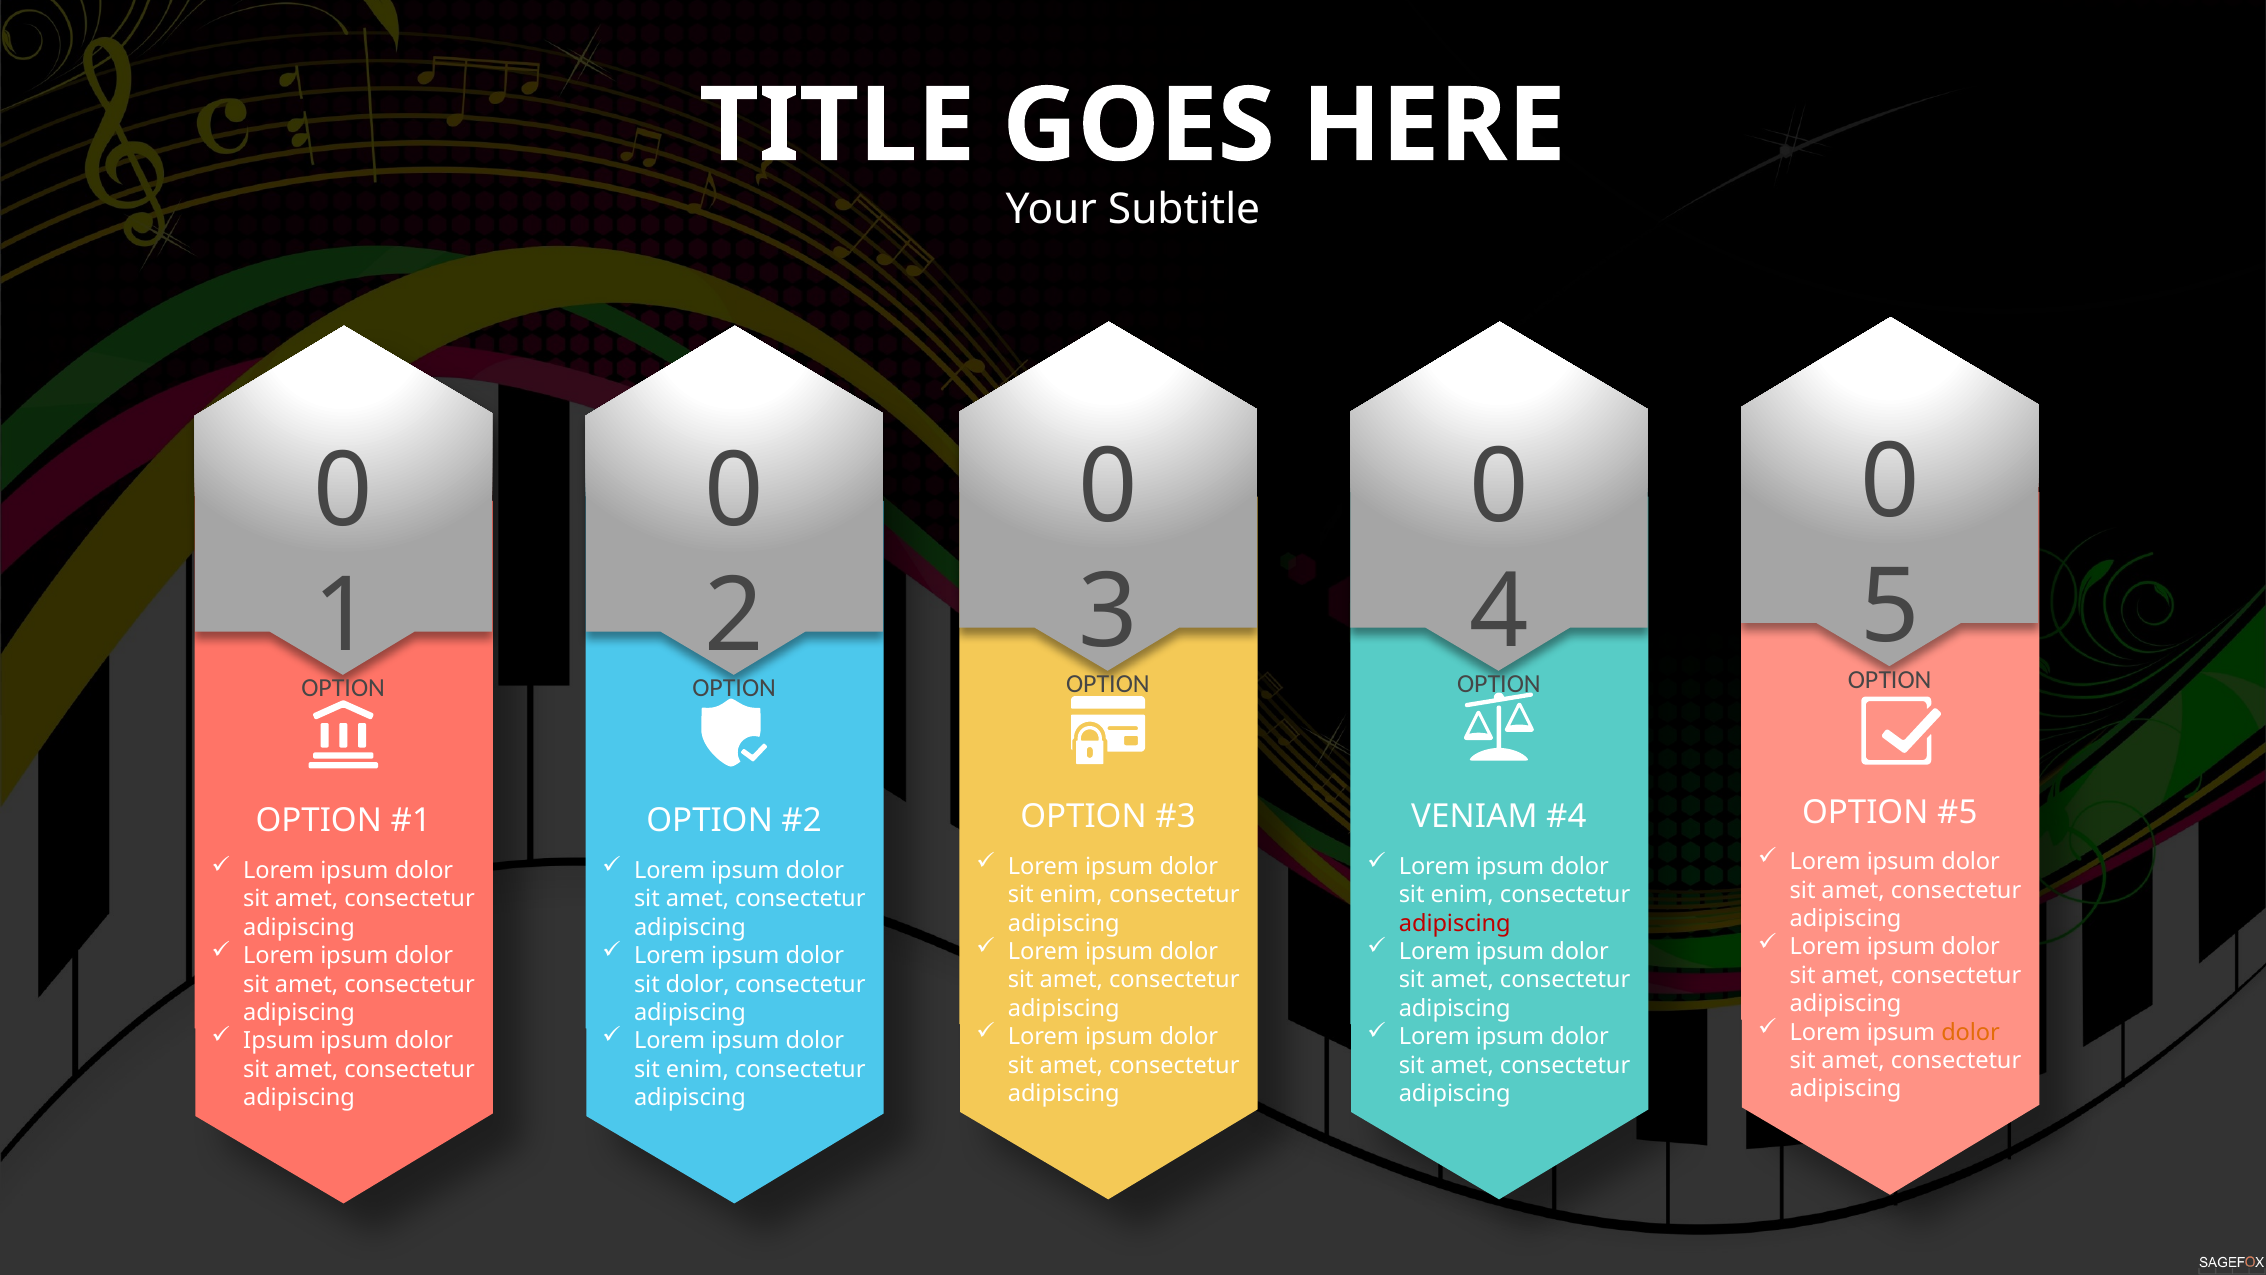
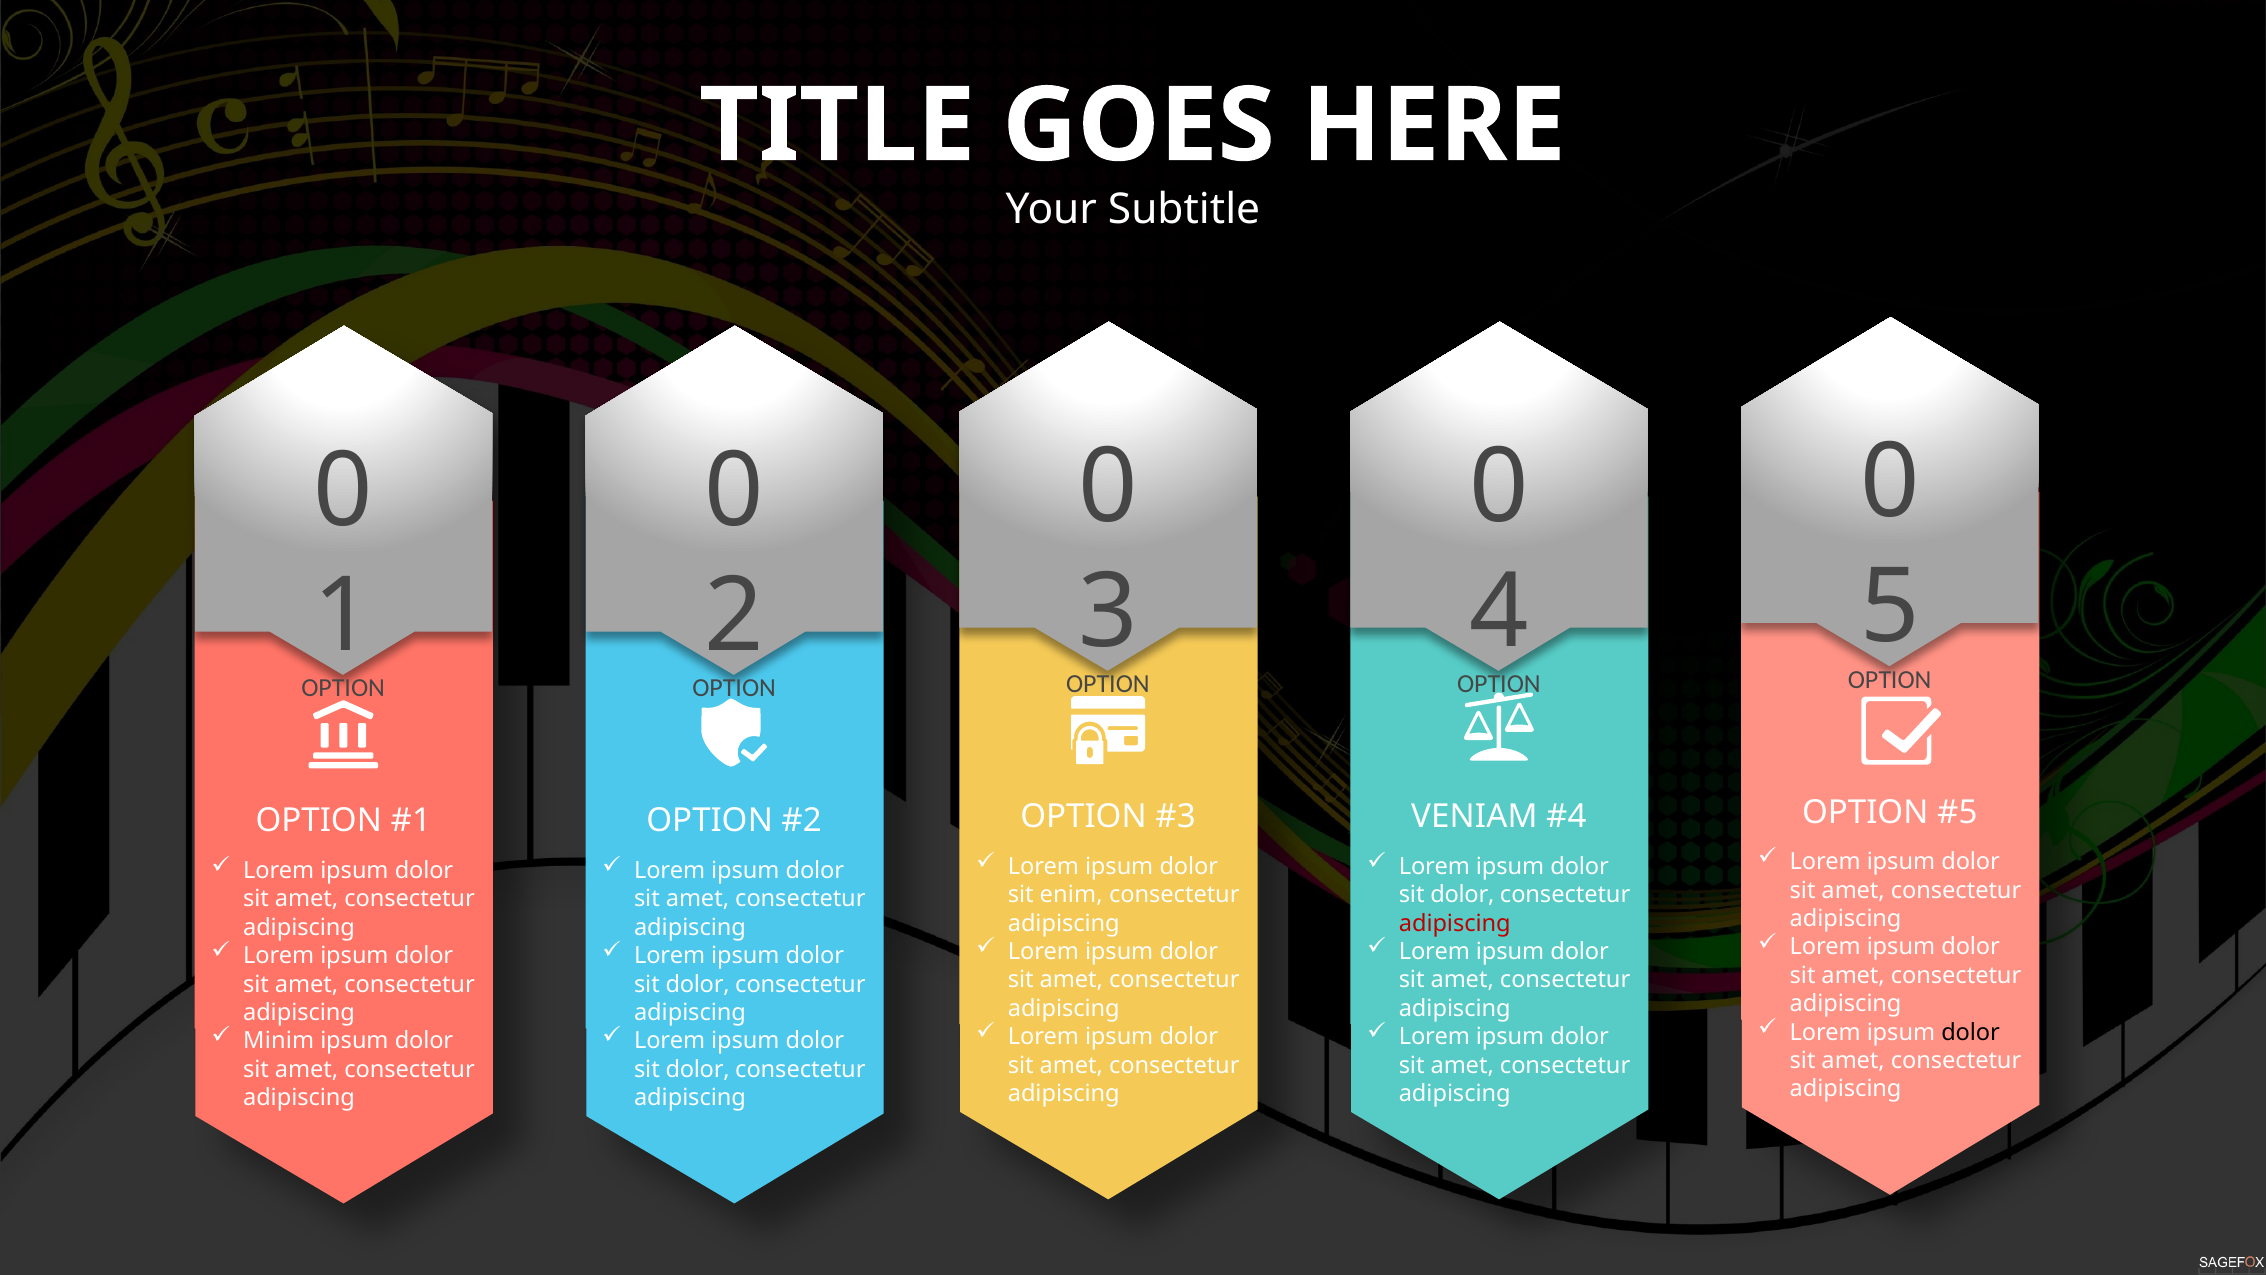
enim: enim -> dolor (1462, 895)
dolor colour: orange -> black (1971, 1032)
Ipsum: Ipsum -> Minim (279, 1041)
enim: enim -> dolor (698, 1069)
